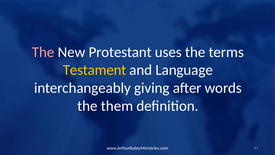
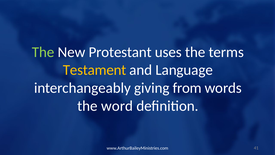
The colour: pink -> light green (43, 52)
after: after -> from (187, 88)
them: them -> word (117, 106)
